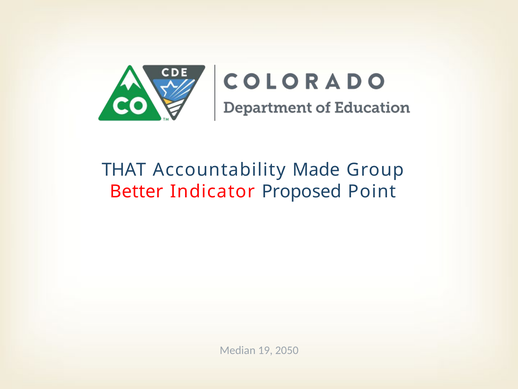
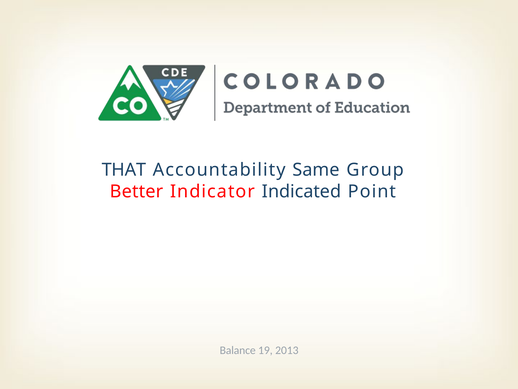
Made: Made -> Same (316, 170)
Proposed: Proposed -> Indicated (302, 191)
Median: Median -> Balance (238, 350)
2050: 2050 -> 2013 (287, 350)
